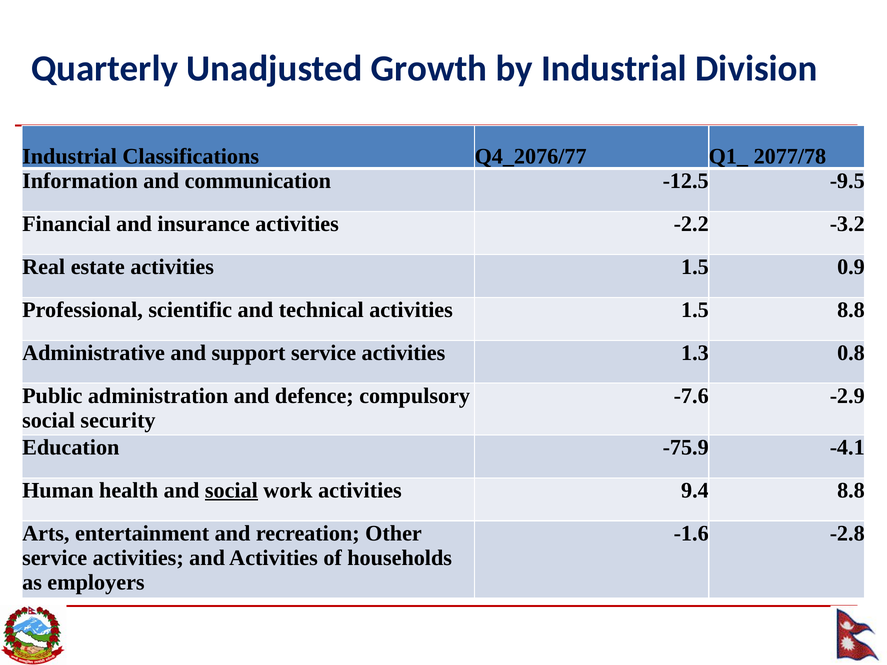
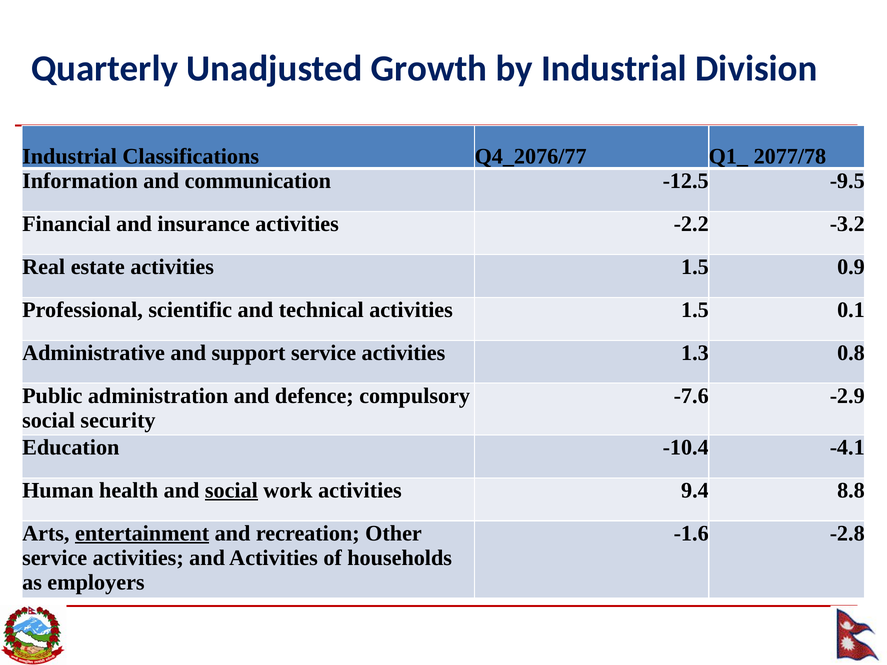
1.5 8.8: 8.8 -> 0.1 (851, 310)
-75.9: -75.9 -> -10.4 (686, 448)
entertainment underline: none -> present (142, 533)
